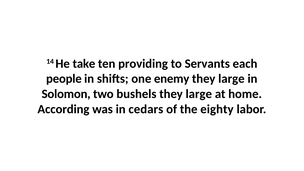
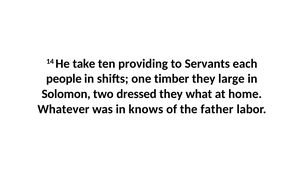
enemy: enemy -> timber (172, 79)
bushels: bushels -> dressed (137, 94)
large: large -> what (199, 94)
According: According -> Whatever (63, 109)
cedars: cedars -> knows (146, 109)
eighty: eighty -> father (217, 109)
